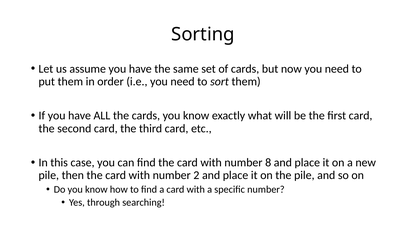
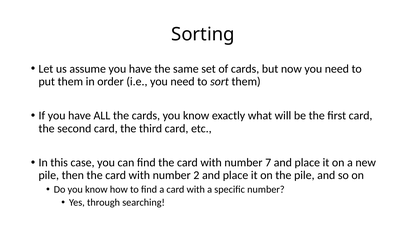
8: 8 -> 7 (268, 162)
